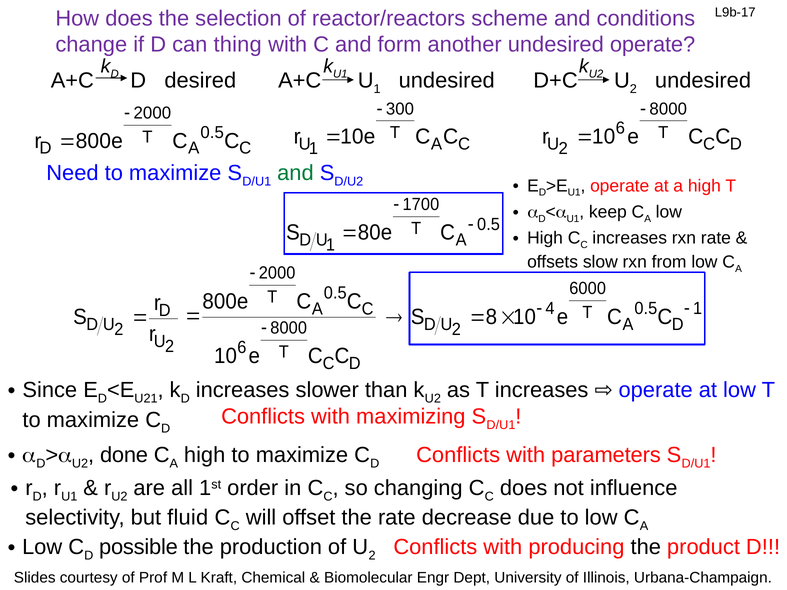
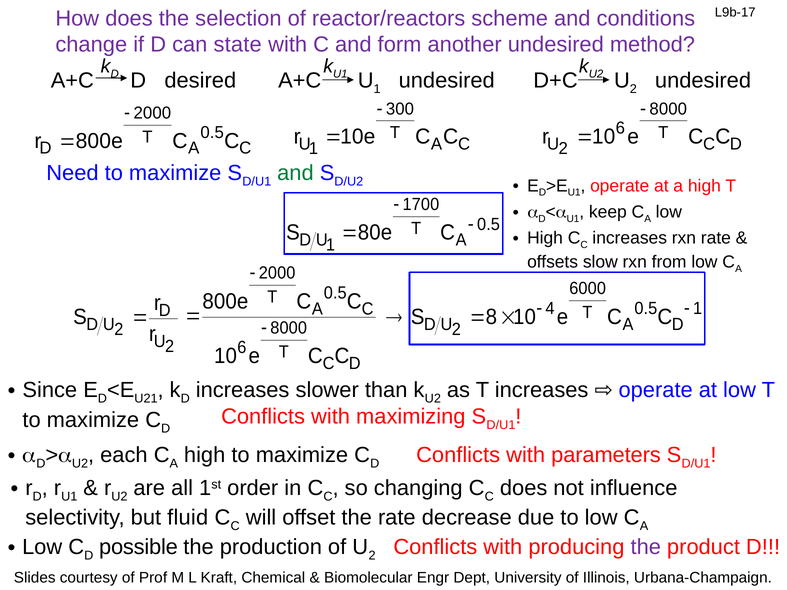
thing: thing -> state (238, 45)
undesired operate: operate -> method (652, 45)
done: done -> each (124, 455)
the colour: black -> purple (646, 547)
